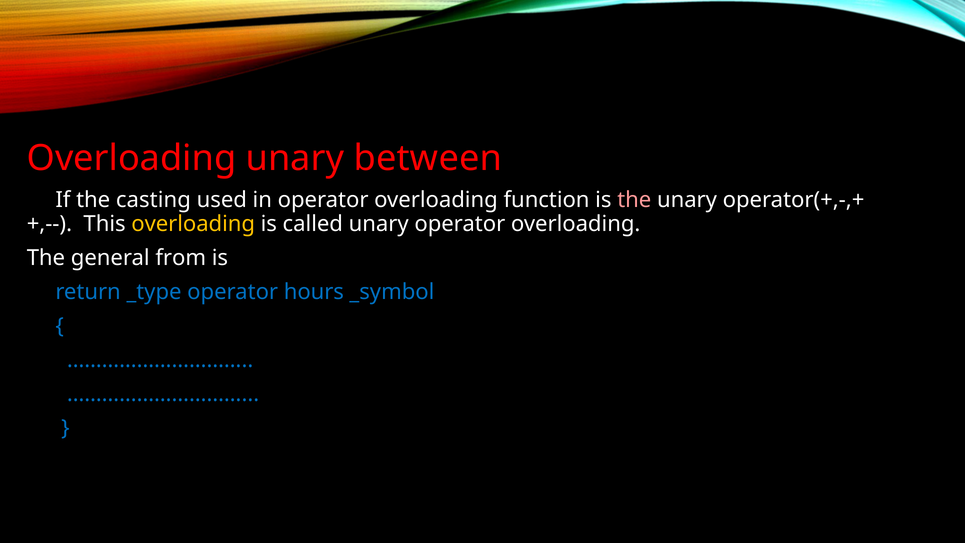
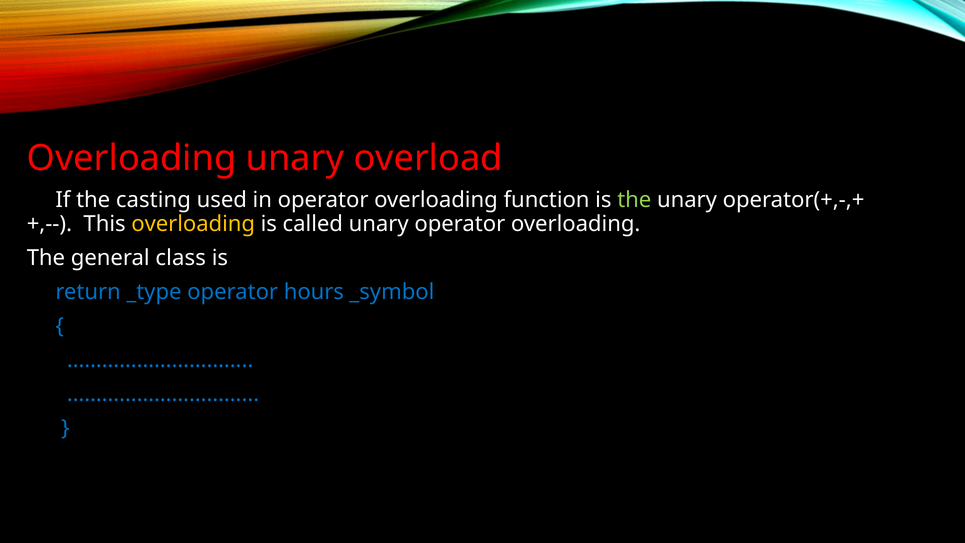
between: between -> overload (428, 158)
the colour: pink -> light green (634, 200)
from: from -> class (181, 258)
